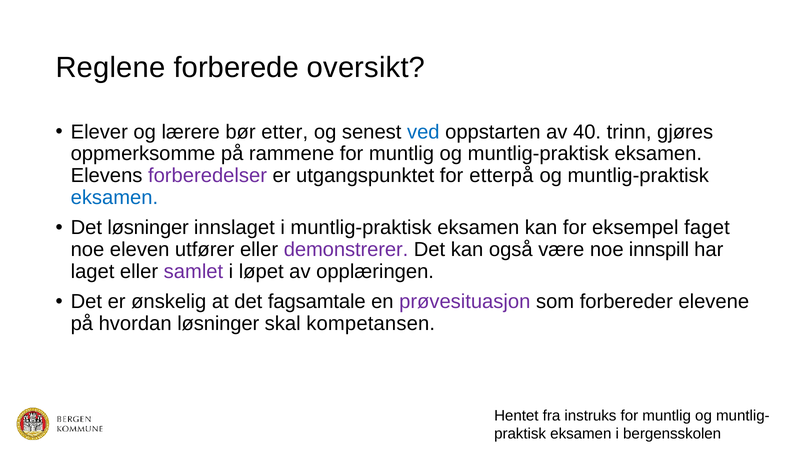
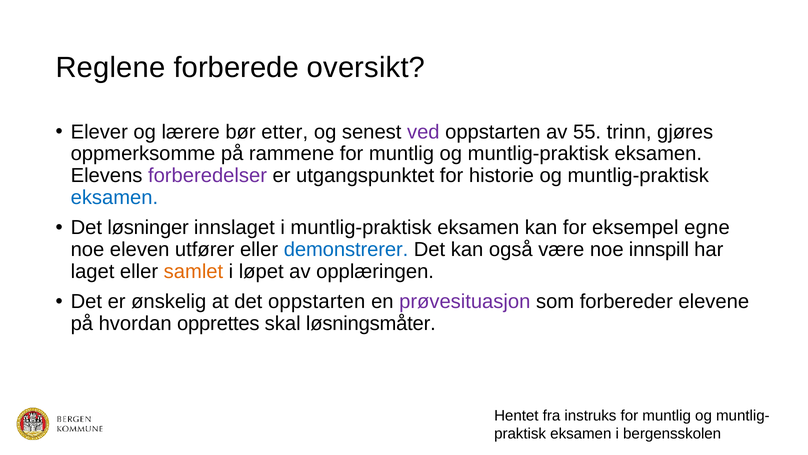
ved colour: blue -> purple (423, 132)
40: 40 -> 55 (587, 132)
etterpå: etterpå -> historie (501, 175)
faget: faget -> egne (707, 228)
demonstrerer colour: purple -> blue (346, 249)
samlet colour: purple -> orange (193, 271)
det fagsamtale: fagsamtale -> oppstarten (317, 301)
hvordan løsninger: løsninger -> opprettes (218, 323)
kompetansen: kompetansen -> løsningsmåter (371, 323)
